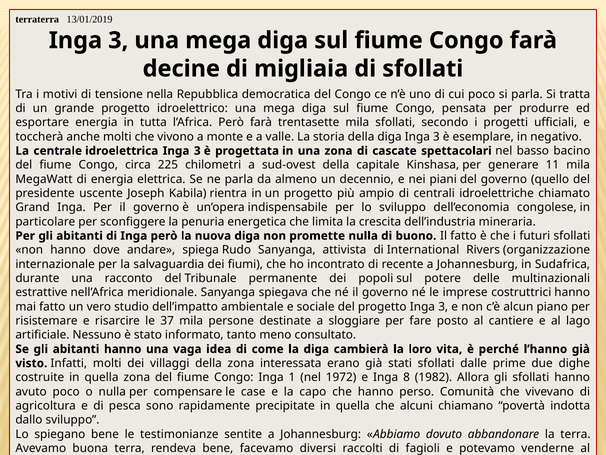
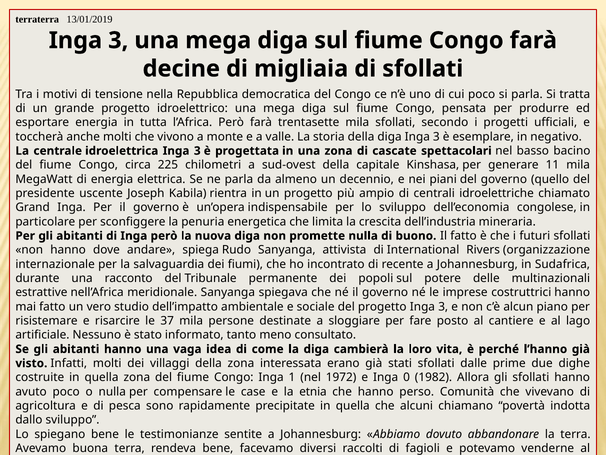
8: 8 -> 0 (407, 377)
capo: capo -> etnia (313, 391)
